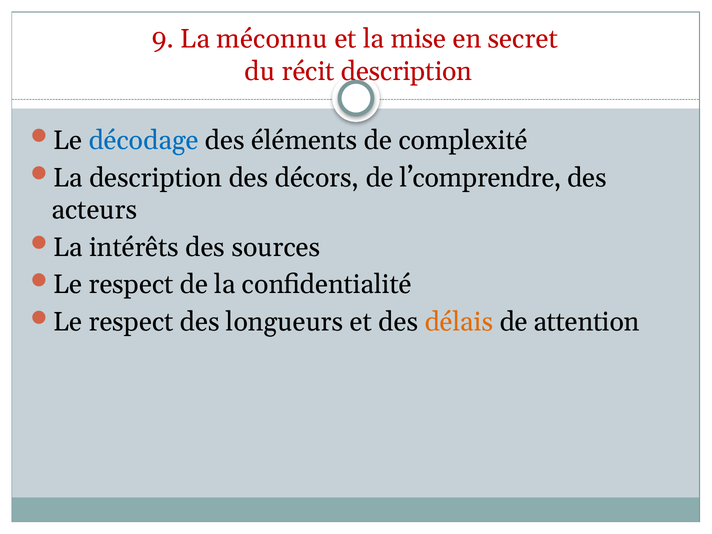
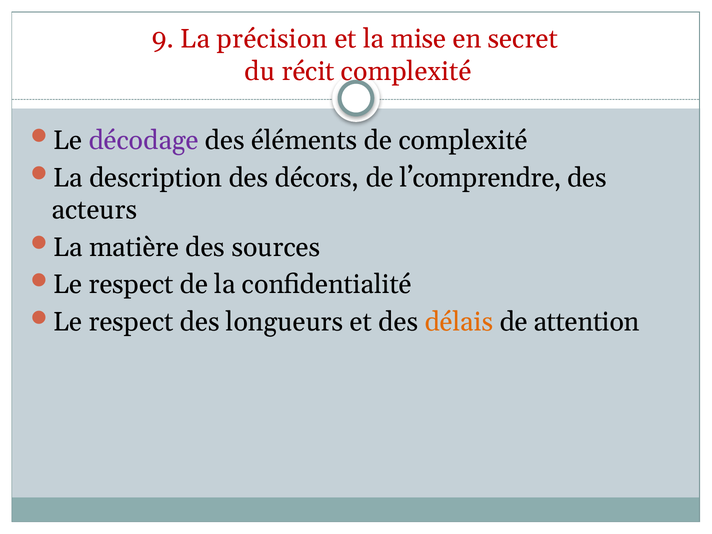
méconnu: méconnu -> précision (272, 39)
récit description: description -> complexité (406, 71)
décodage colour: blue -> purple (144, 140)
intérêts: intérêts -> matière (134, 247)
